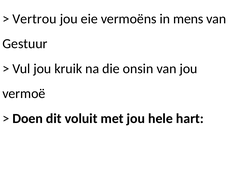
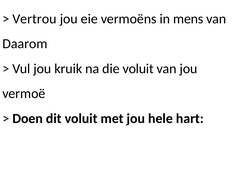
Gestuur: Gestuur -> Daarom (25, 44)
die onsin: onsin -> voluit (138, 69)
